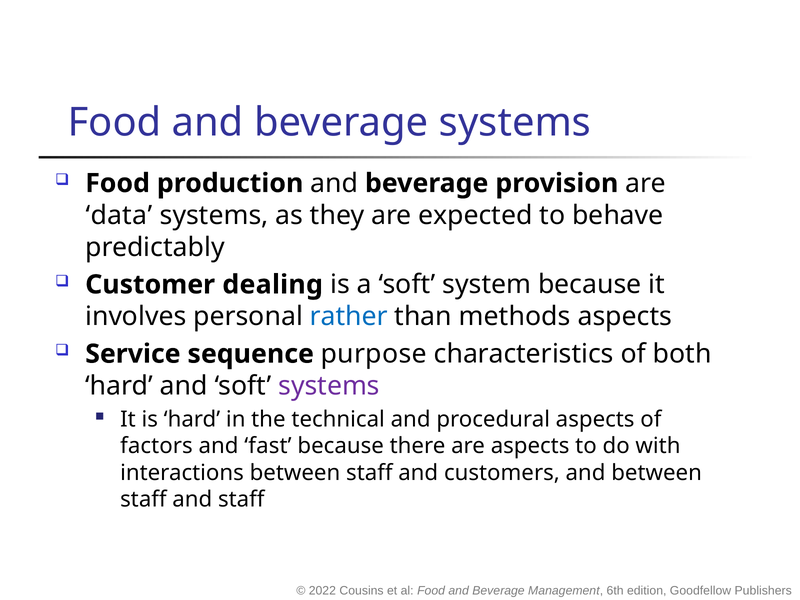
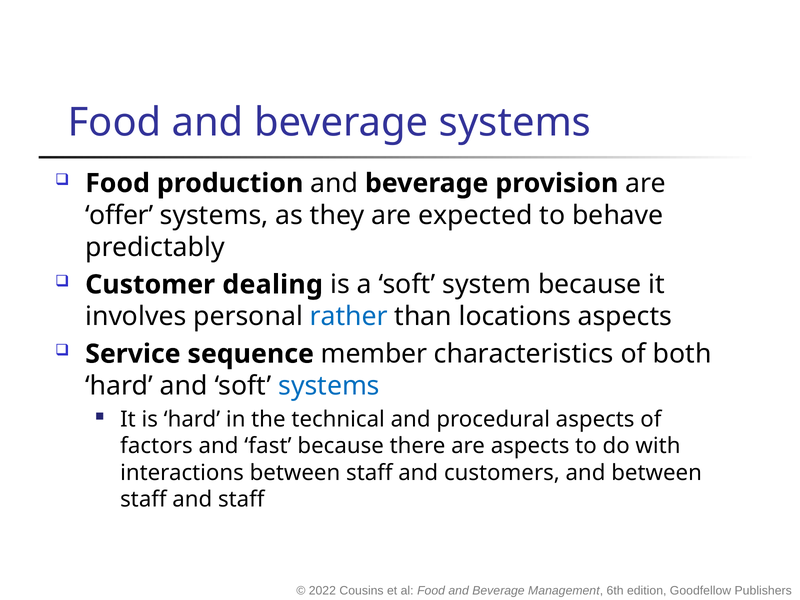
data: data -> offer (119, 215)
methods: methods -> locations (515, 317)
purpose: purpose -> member (374, 354)
systems colour: purple -> blue (329, 386)
